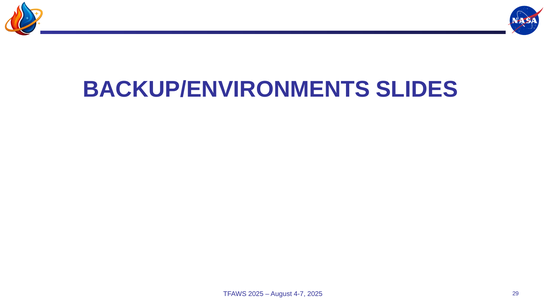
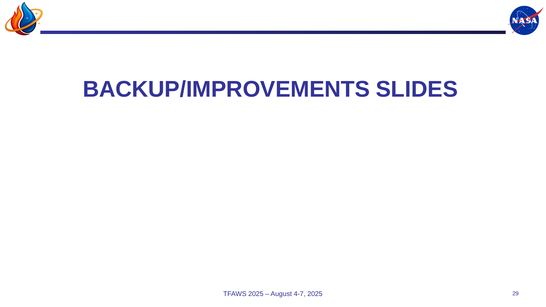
BACKUP/ENVIRONMENTS: BACKUP/ENVIRONMENTS -> BACKUP/IMPROVEMENTS (226, 89)
